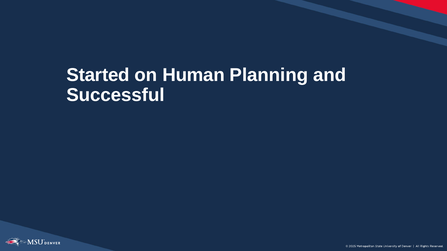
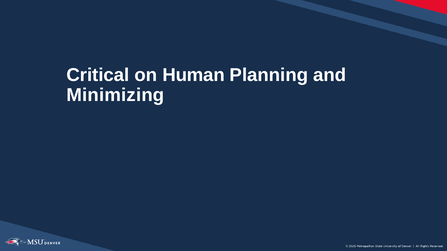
Started: Started -> Critical (98, 75)
Successful: Successful -> Minimizing (115, 95)
